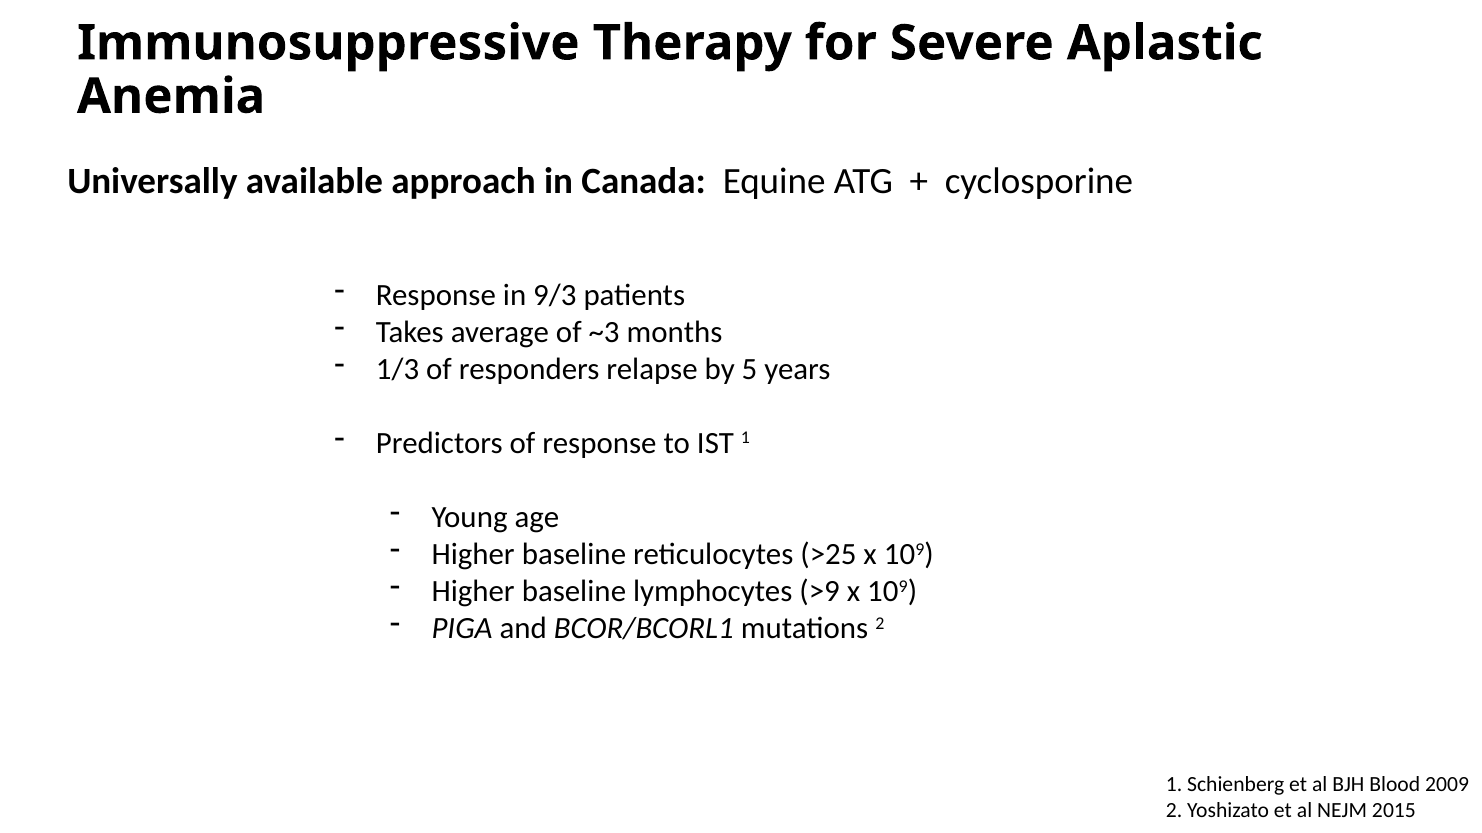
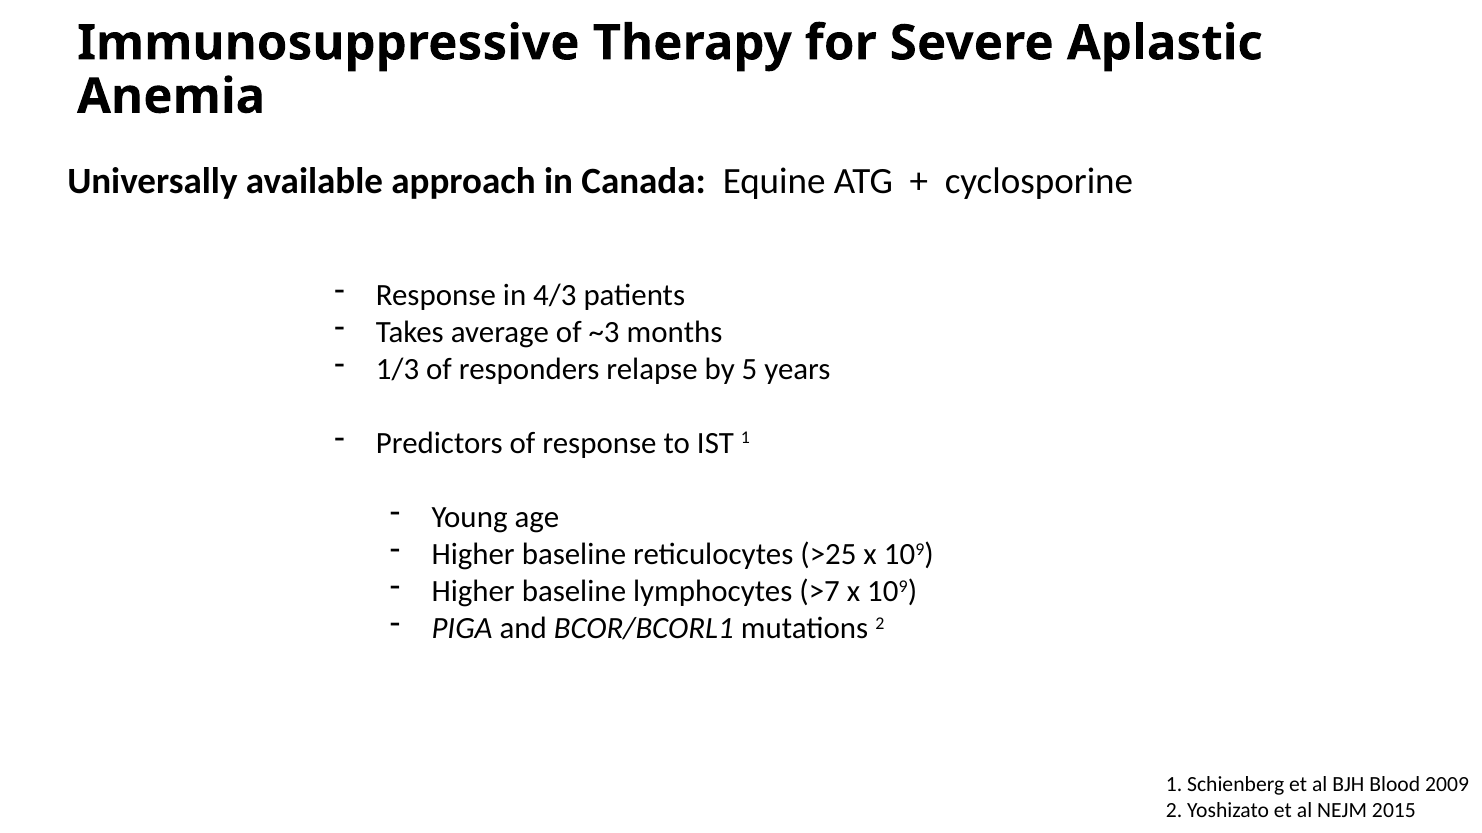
9/3: 9/3 -> 4/3 (555, 295)
>9: >9 -> >7 (820, 592)
